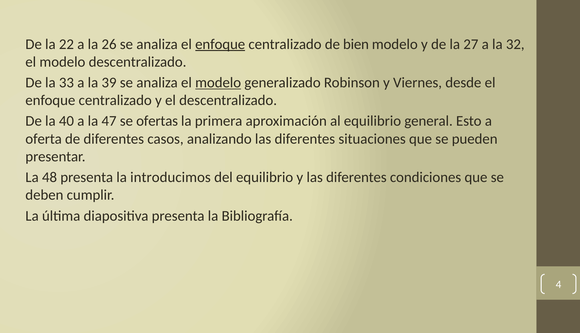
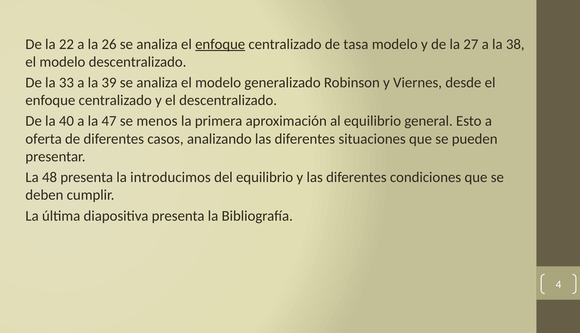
bien: bien -> tasa (356, 44)
32: 32 -> 38 (515, 44)
modelo underline: present -> none (218, 83)
ofertas: ofertas -> menos (157, 121)
